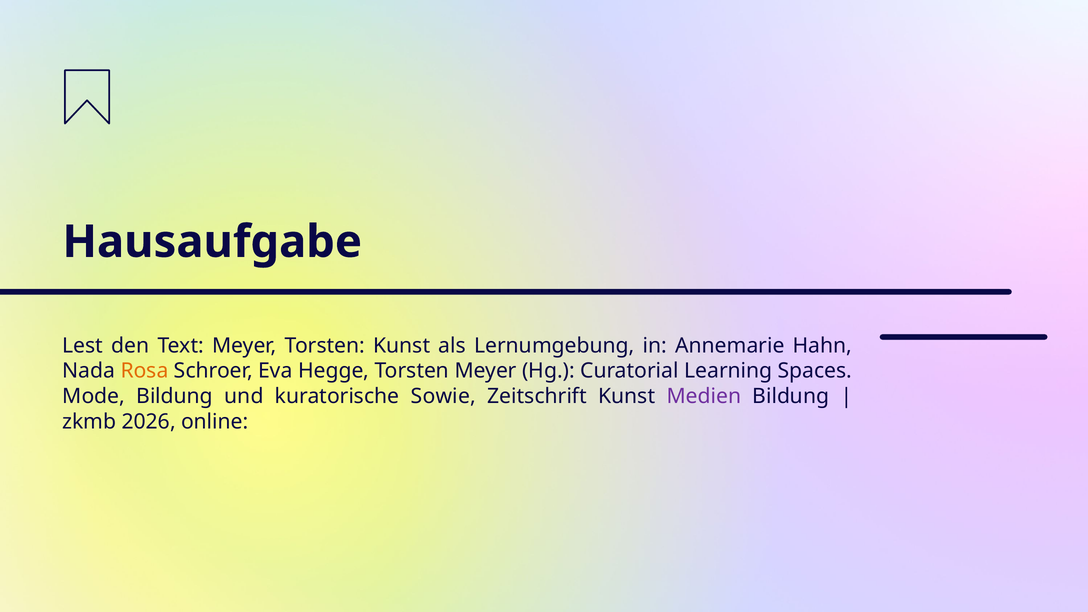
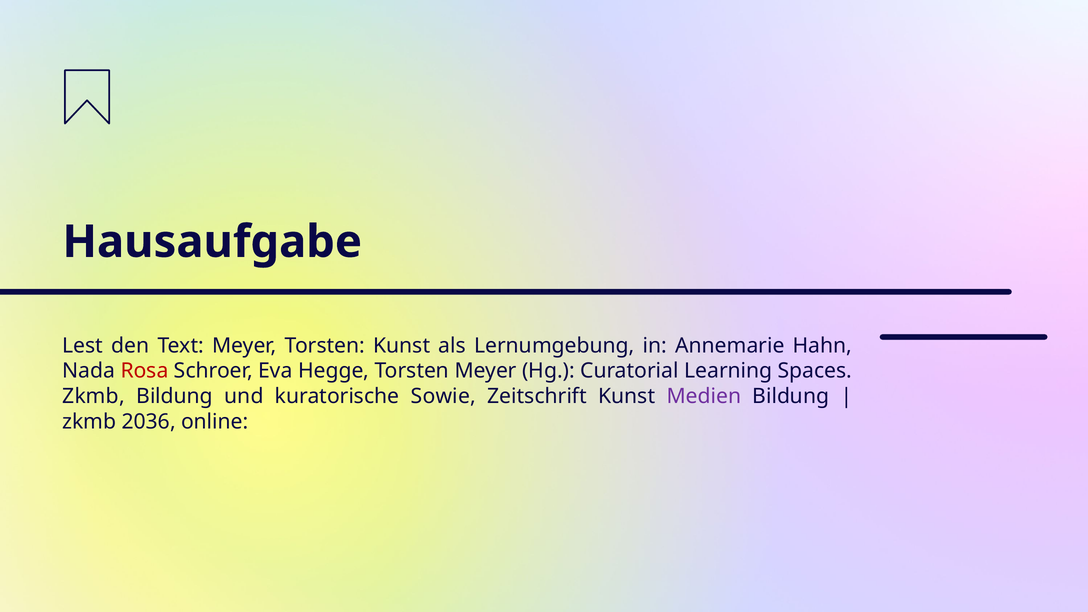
Rosa colour: orange -> red (144, 371)
Mode: Mode -> Zkmb (94, 396)
2026: 2026 -> 2036 (149, 422)
